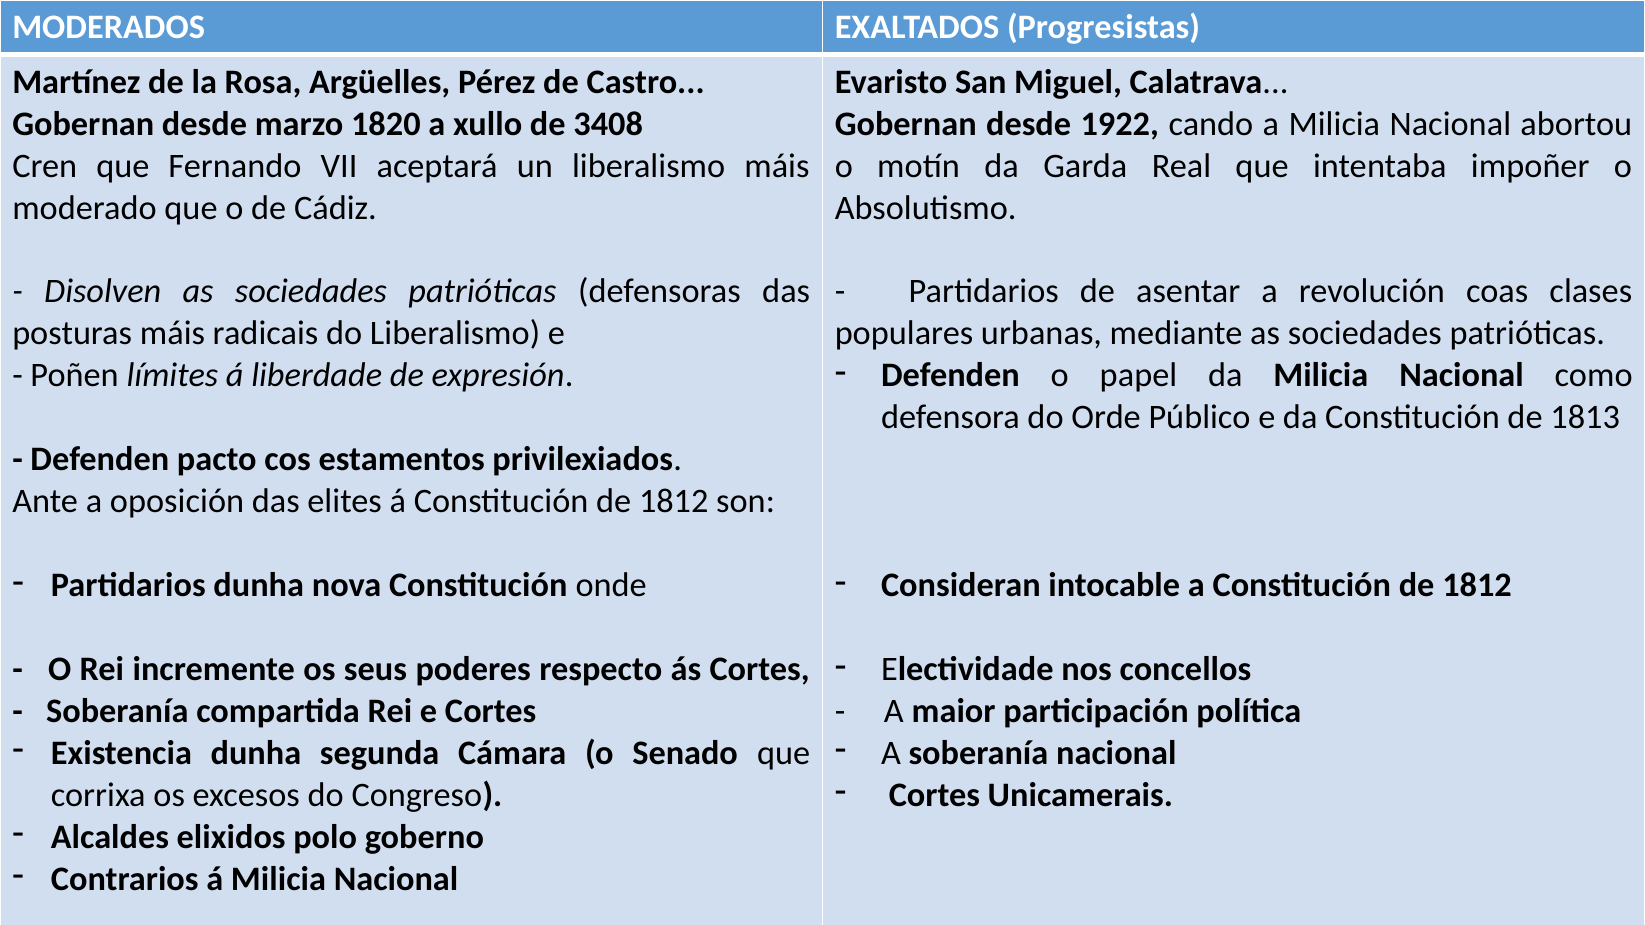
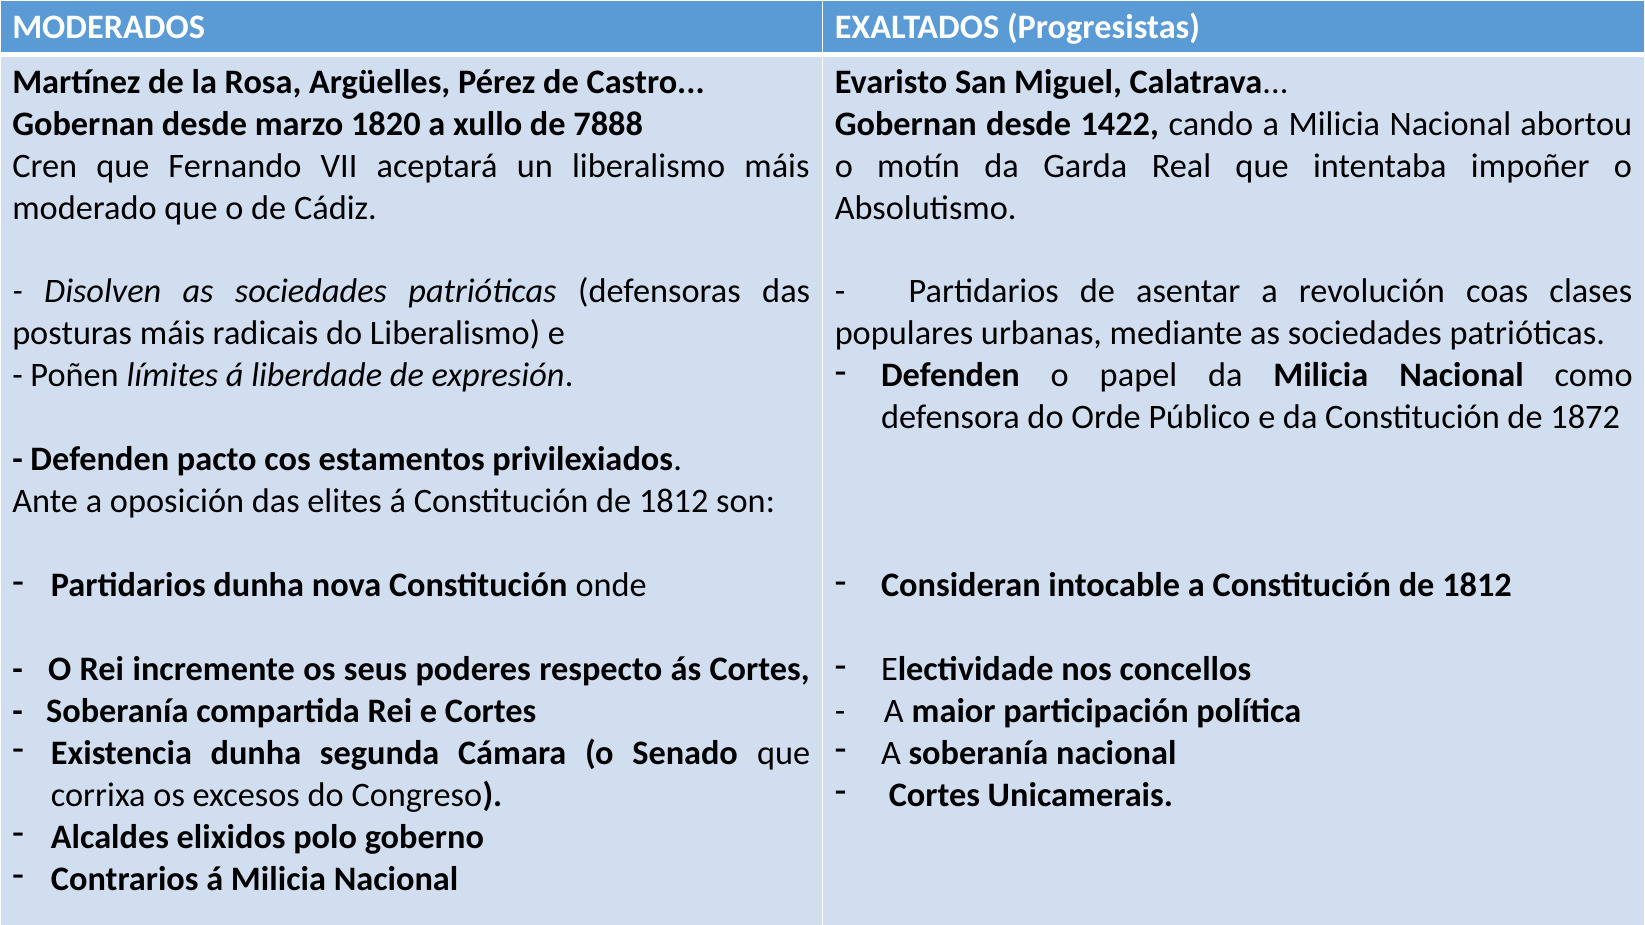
3408: 3408 -> 7888 (608, 124)
1922: 1922 -> 1422 (1120, 124)
1813: 1813 -> 1872 (1585, 418)
